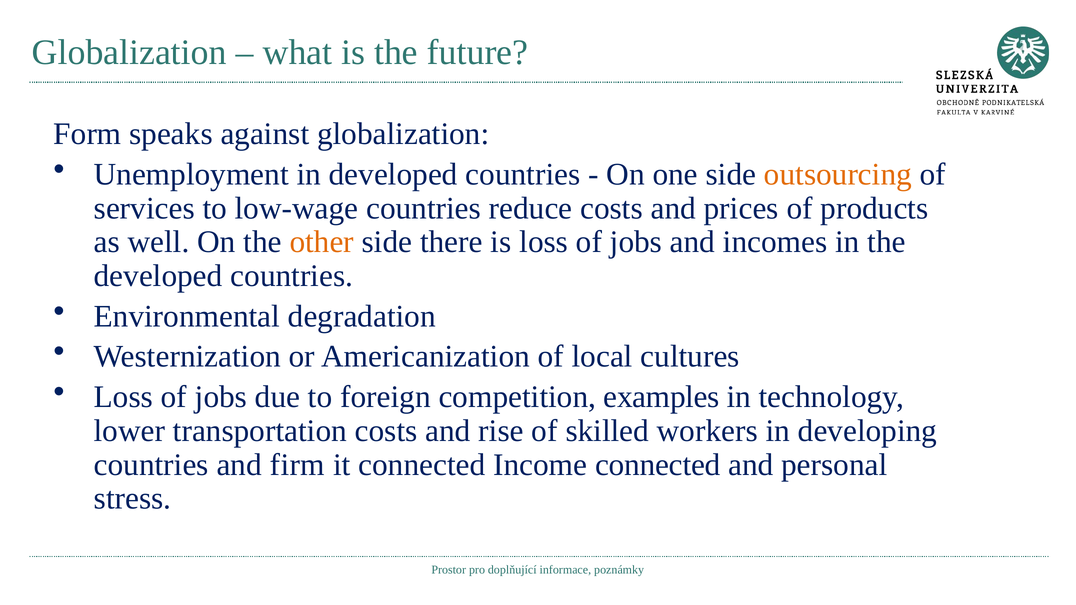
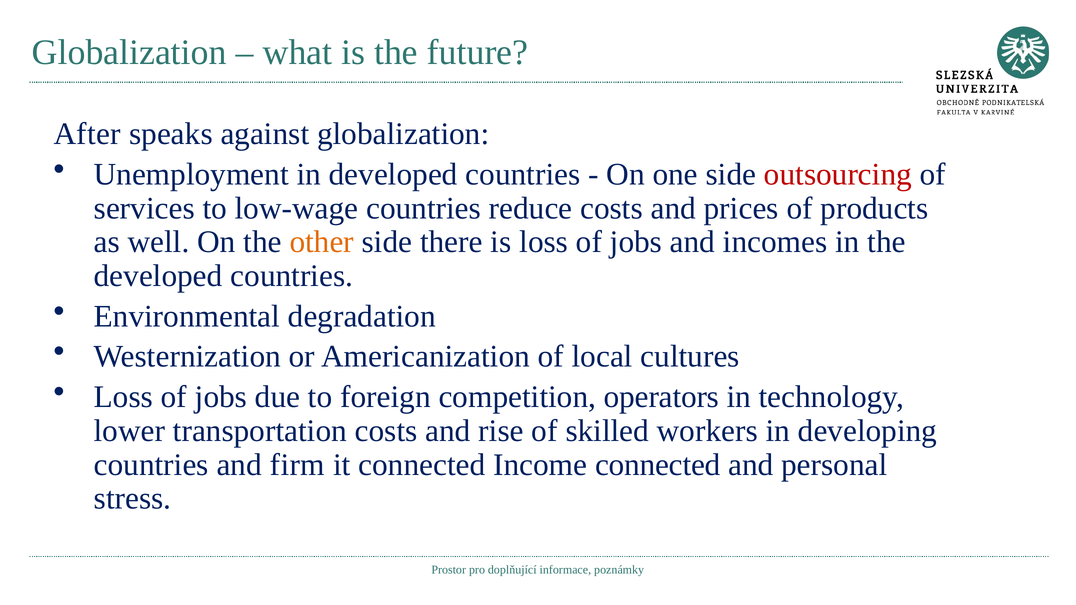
Form: Form -> After (87, 134)
outsourcing colour: orange -> red (838, 174)
examples: examples -> operators (661, 397)
